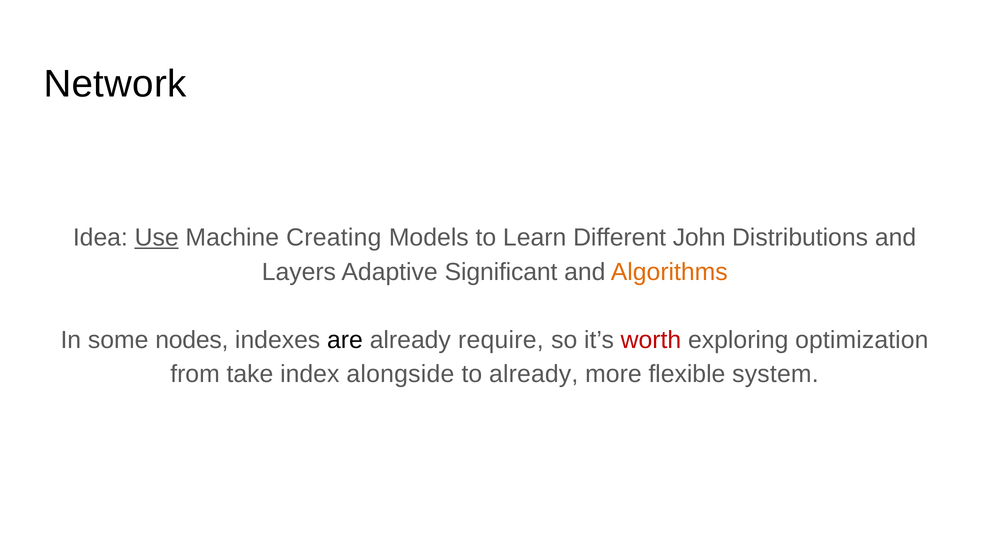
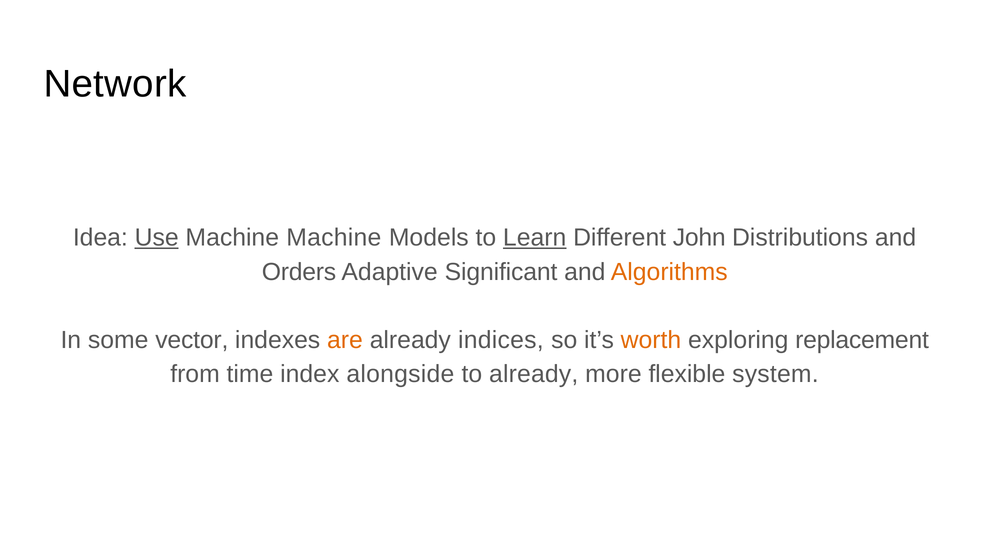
Machine Creating: Creating -> Machine (334, 238)
Learn underline: none -> present (535, 238)
Layers: Layers -> Orders (299, 272)
nodes: nodes -> vector (192, 340)
are colour: black -> orange (345, 340)
require: require -> indices (501, 340)
worth colour: red -> orange (651, 340)
optimization: optimization -> replacement (862, 340)
take: take -> time (250, 374)
